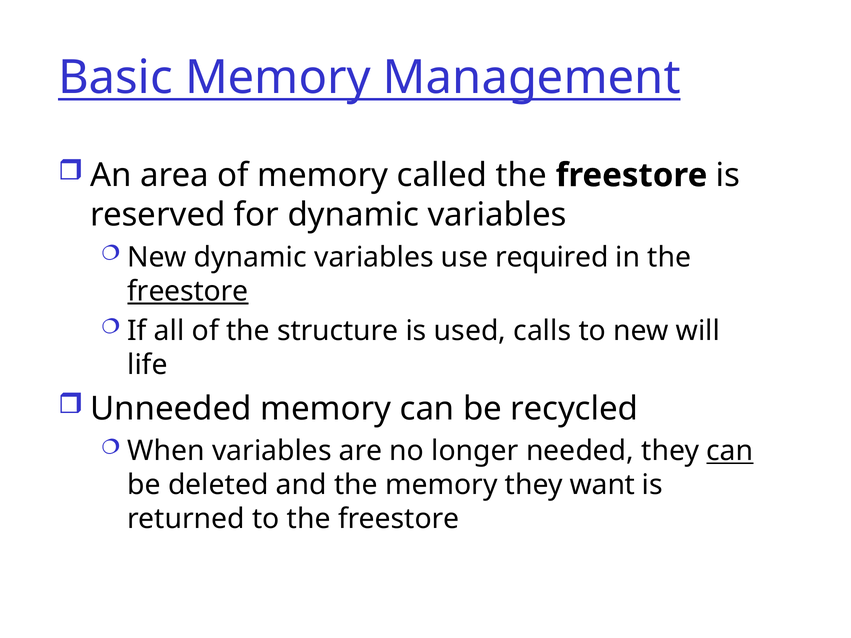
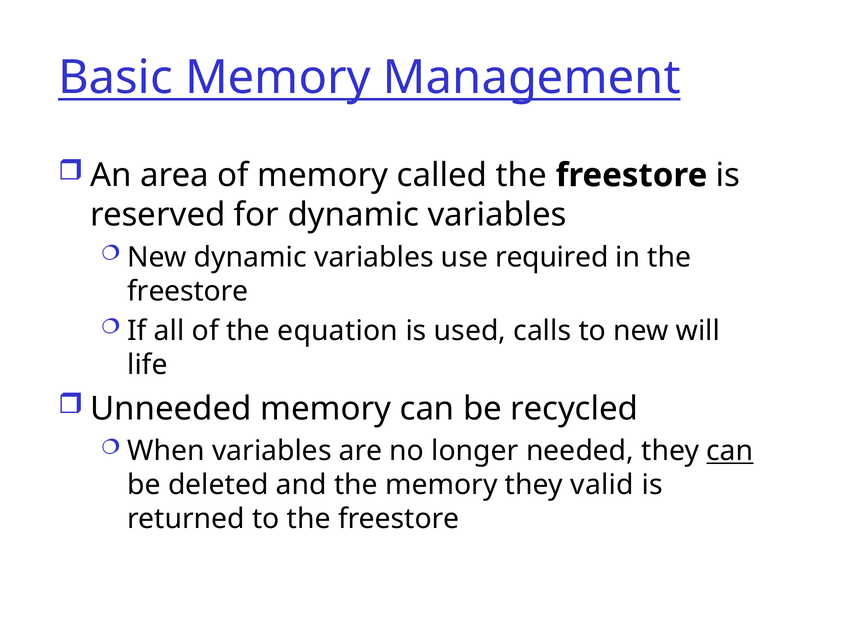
freestore underline: present -> none (188, 291)
structure: structure -> equation (338, 331)
want: want -> valid (602, 485)
